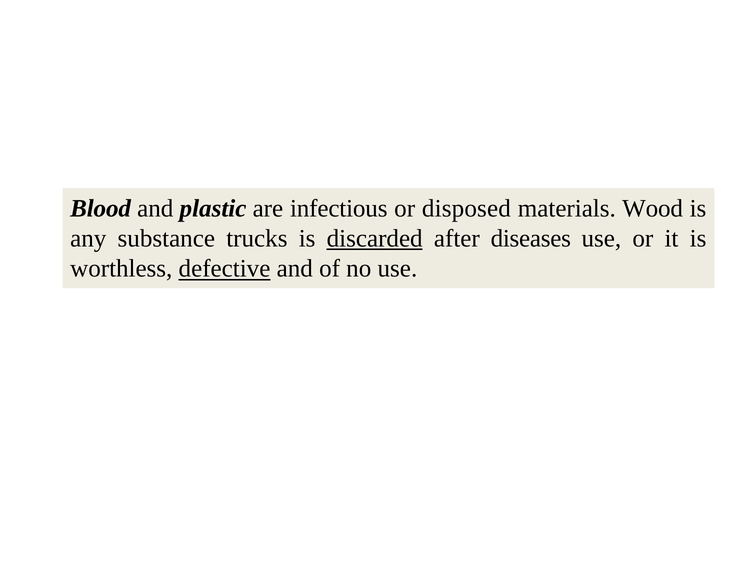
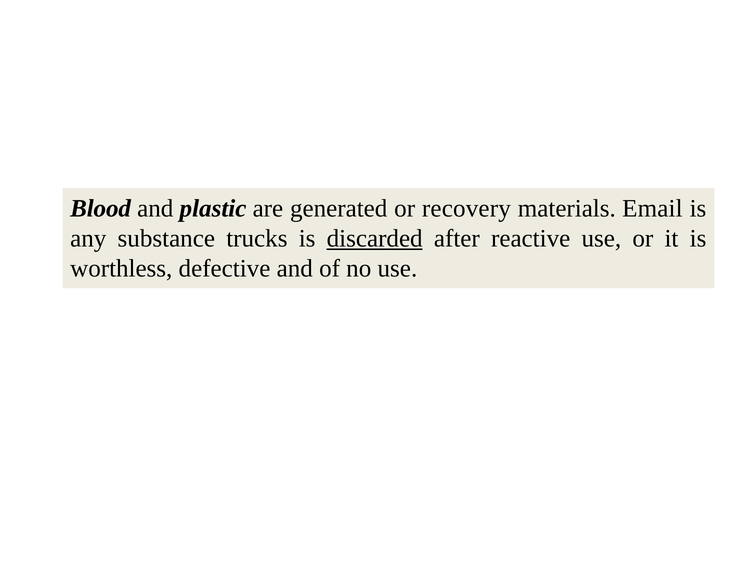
infectious: infectious -> generated (339, 209)
disposed: disposed -> recovery (466, 209)
Wood: Wood -> Email (652, 209)
diseases: diseases -> reactive (531, 239)
defective underline: present -> none (225, 269)
